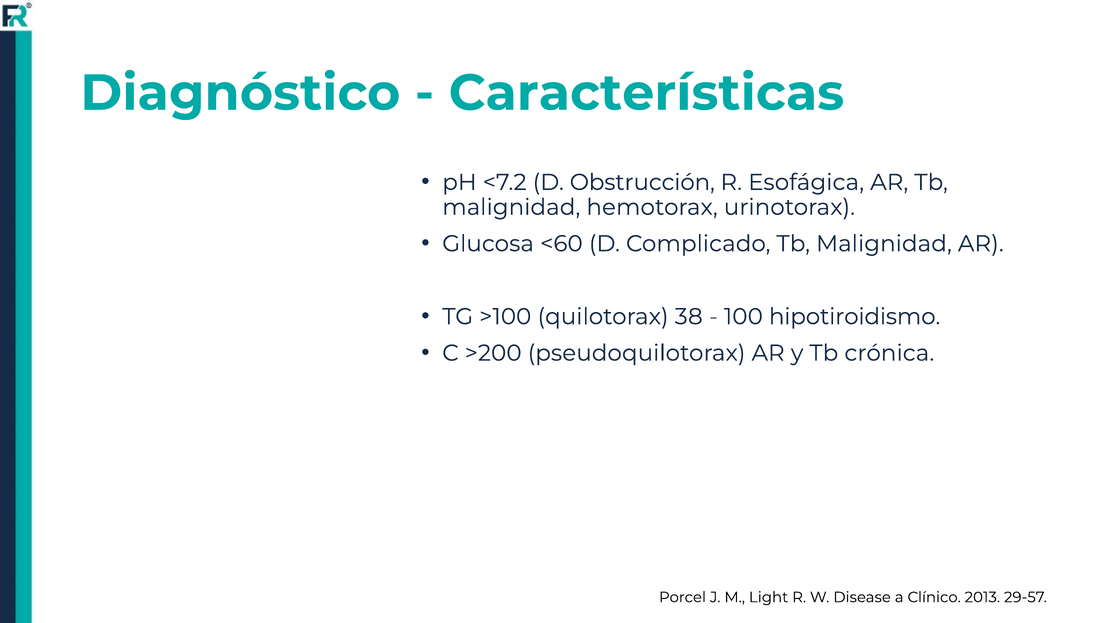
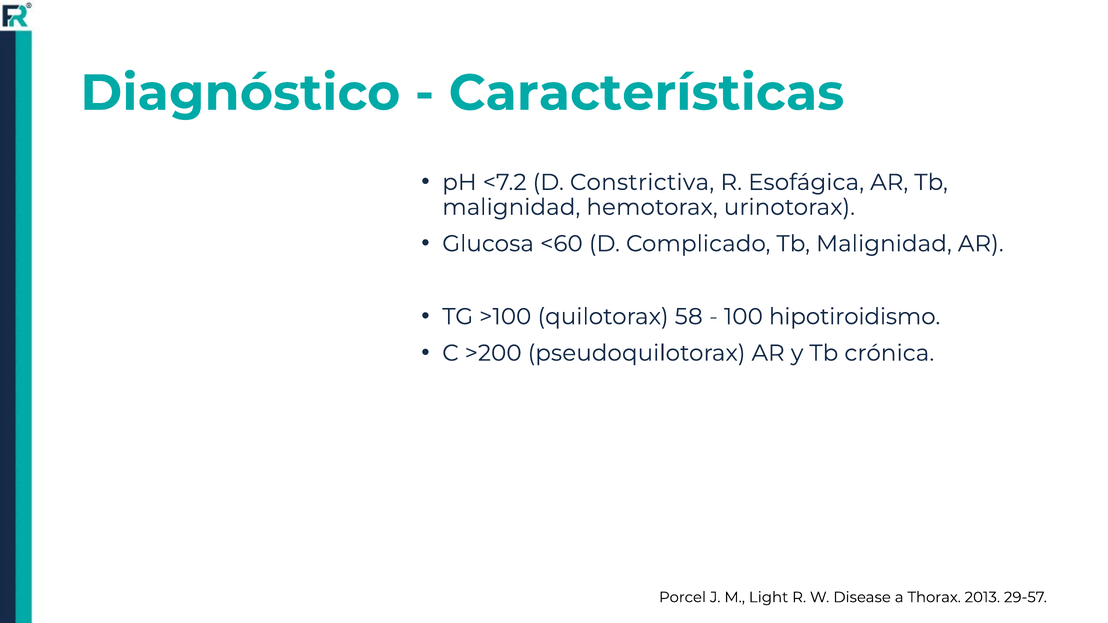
Obstrucción: Obstrucción -> Constrictiva (642, 182)
38: 38 -> 58 (689, 317)
Clínico: Clínico -> Thorax (934, 598)
